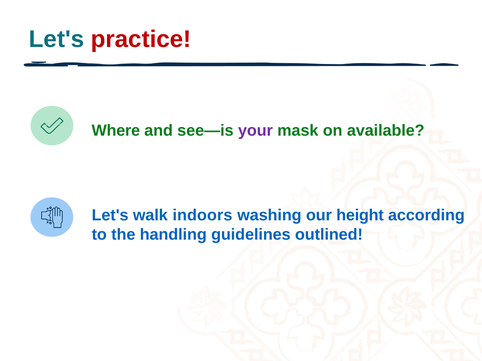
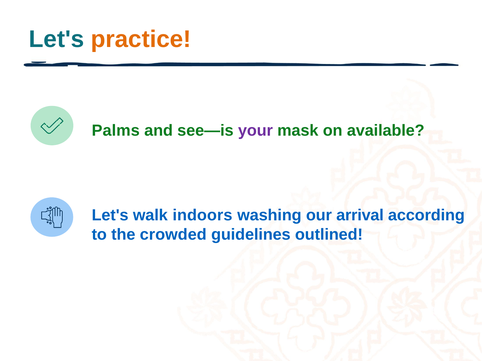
practice colour: red -> orange (141, 39)
Where: Where -> Palms (116, 131)
height: height -> arrival (360, 216)
handling: handling -> crowded (173, 235)
